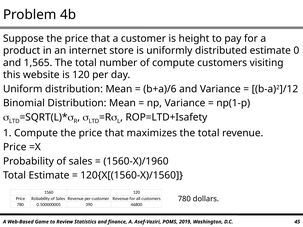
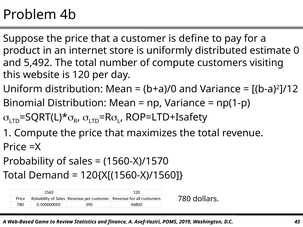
height: height -> define (194, 39)
1,565: 1,565 -> 5,492 (38, 63)
b+a)/6: b+a)/6 -> b+a)/0 (160, 89)
1560-X)/1960: 1560-X)/1960 -> 1560-X)/1570 (136, 161)
Total Estimate: Estimate -> Demand (49, 176)
